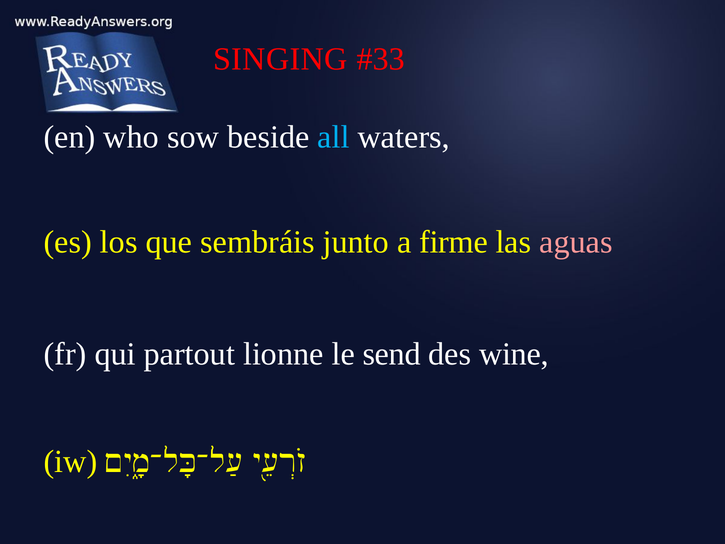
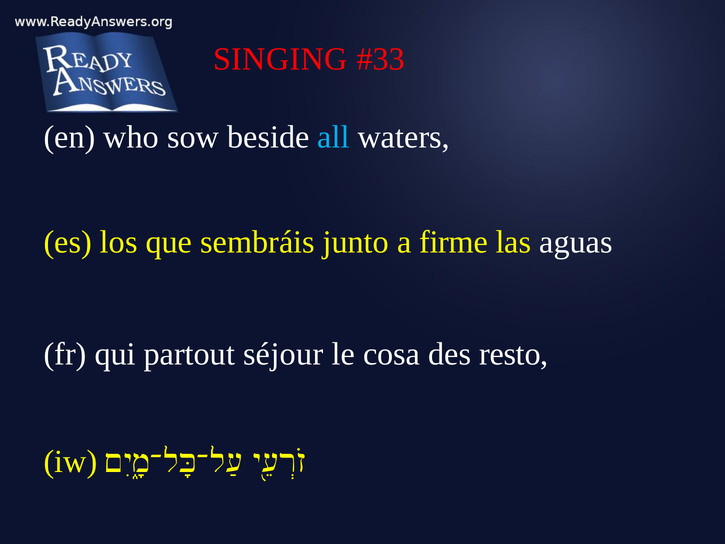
aguas colour: pink -> white (576, 242)
lionne: lionne -> séjour (283, 354)
send: send -> cosa (392, 354)
wine: wine -> resto (514, 354)
